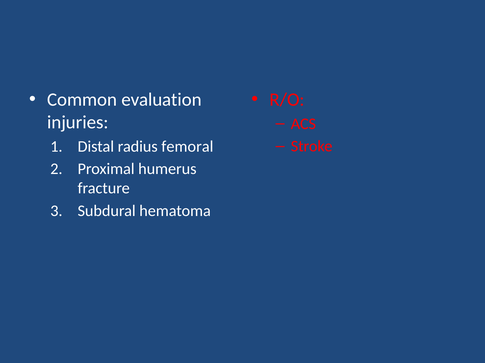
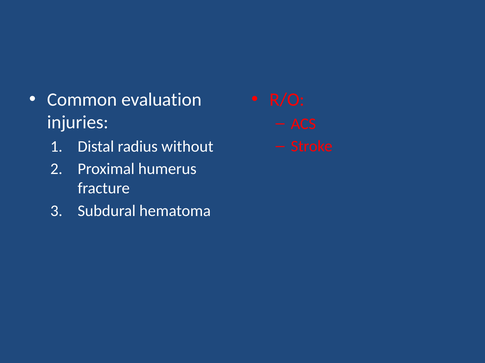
femoral: femoral -> without (187, 147)
